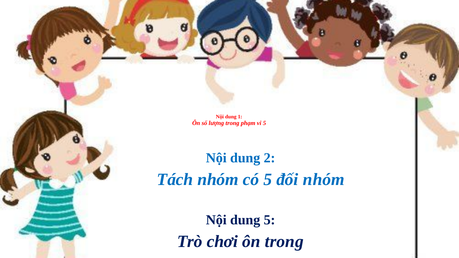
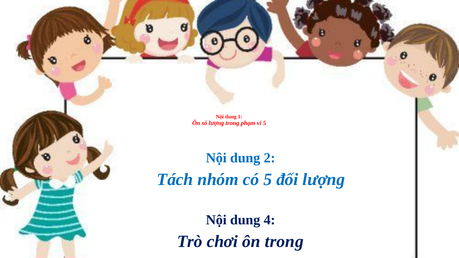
đối nhóm: nhóm -> lượng (324, 180)
dung 5: 5 -> 4 (269, 220)
